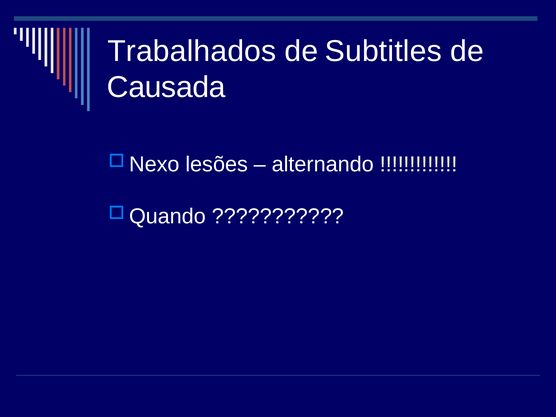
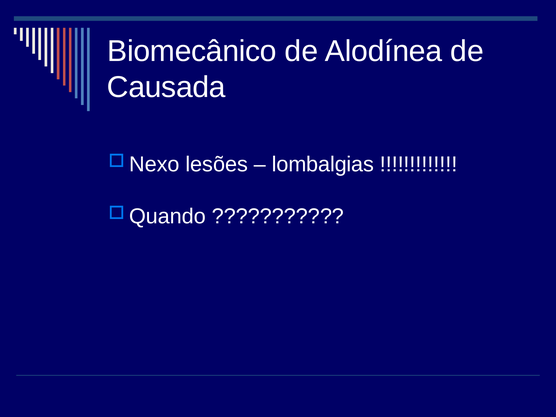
Trabalhados: Trabalhados -> Biomecânico (192, 51)
Subtitles: Subtitles -> Alodínea (383, 51)
alternando: alternando -> lombalgias (323, 164)
